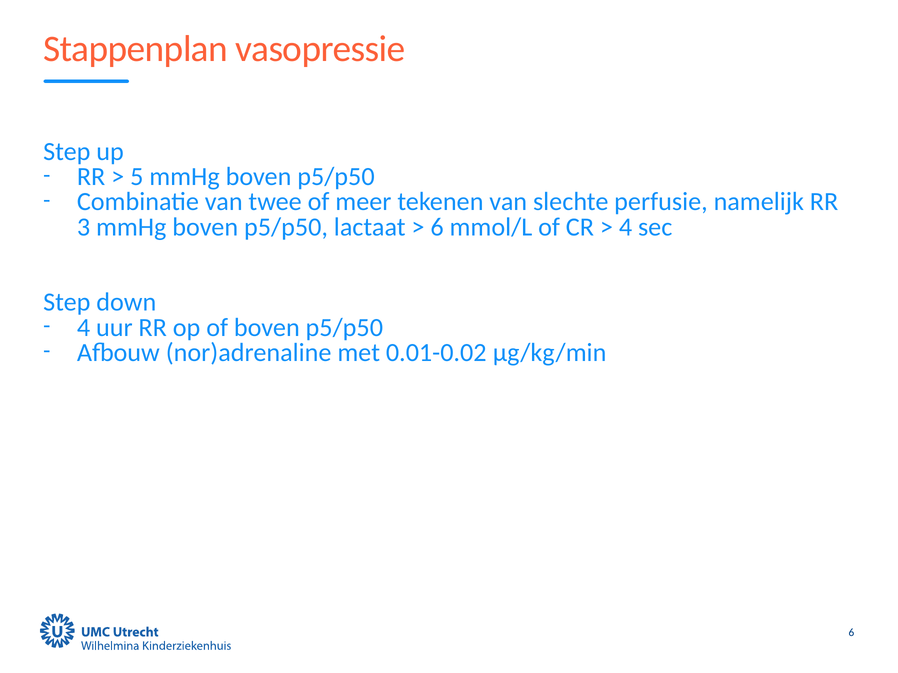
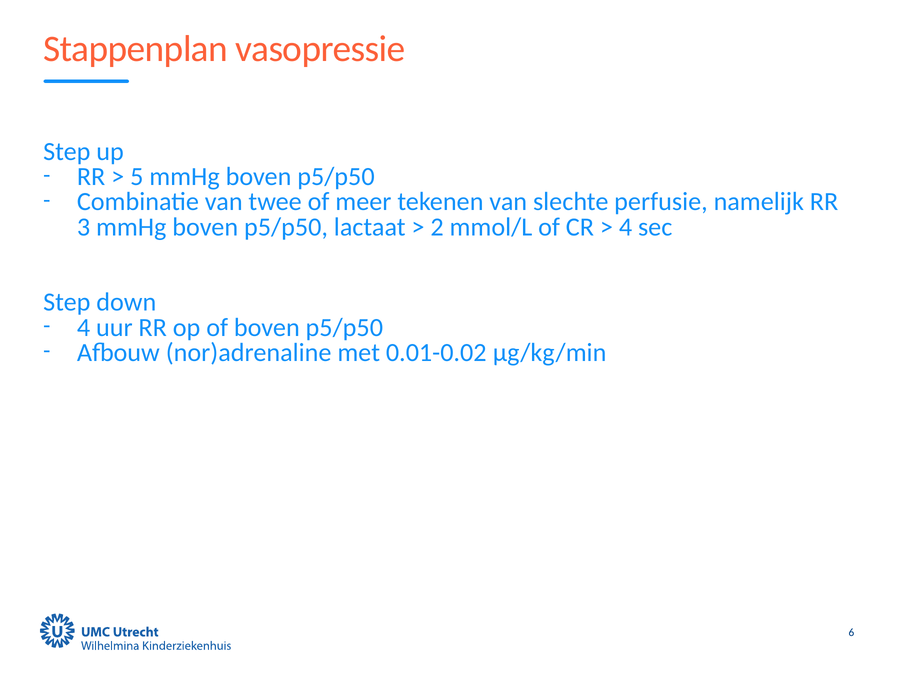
6: 6 -> 2 (437, 227)
